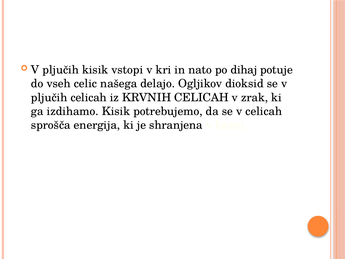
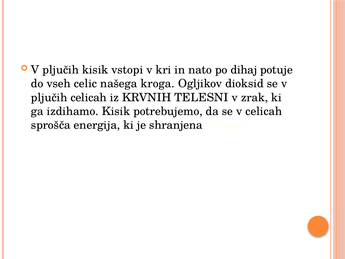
delajo: delajo -> kroga (158, 84)
KRVNIH CELICAH: CELICAH -> TELESNI (201, 97)
